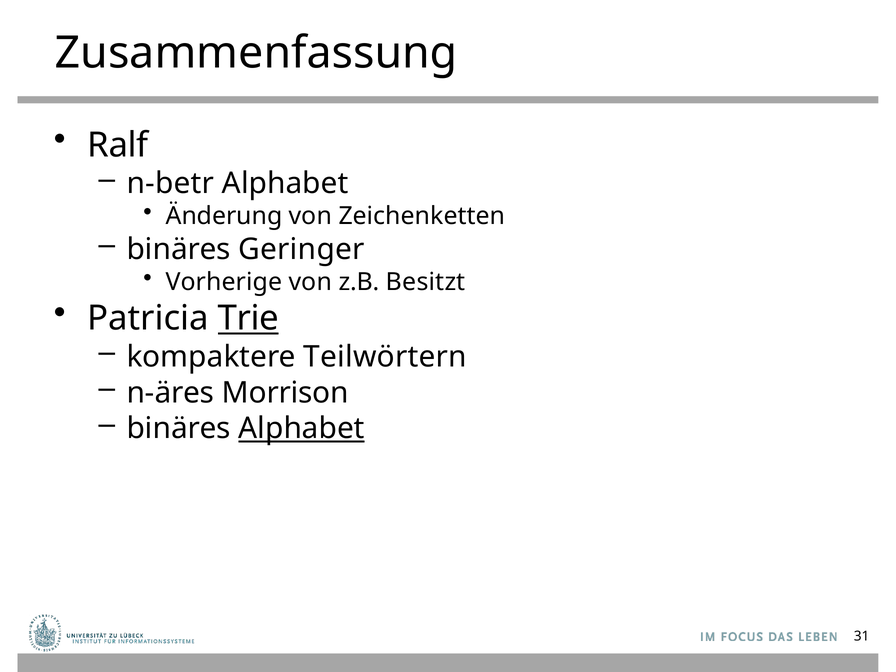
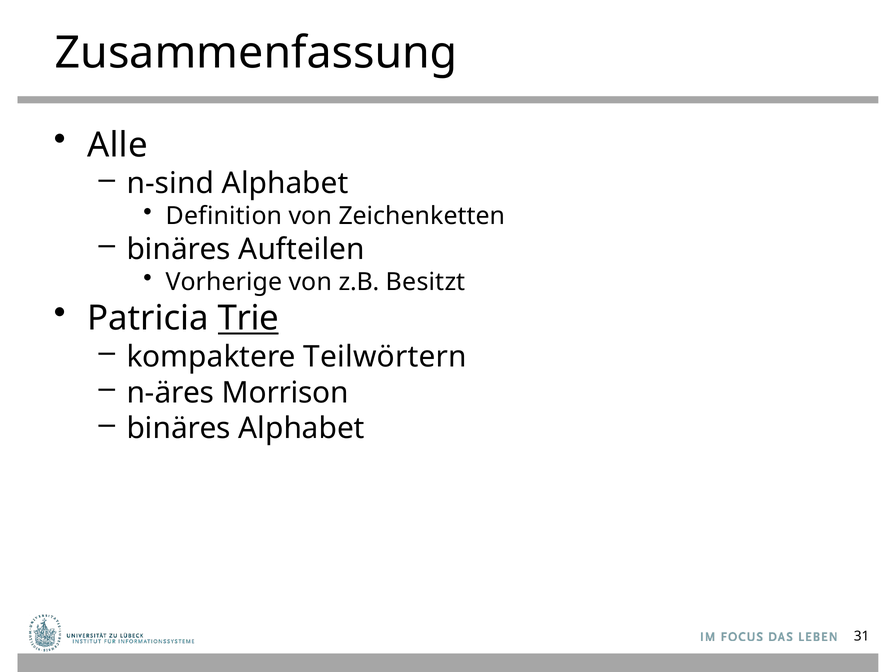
Ralf: Ralf -> Alle (118, 145)
n-betr: n-betr -> n-sind (170, 184)
Änderung: Änderung -> Definition (224, 216)
Geringer: Geringer -> Aufteilen (302, 249)
Alphabet underline: present -> none (302, 429)
